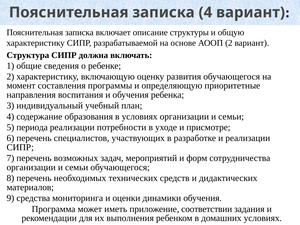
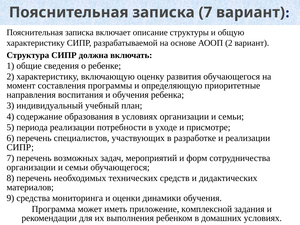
записка 4: 4 -> 7 (205, 12)
соответствии: соответствии -> комплексной (207, 209)
